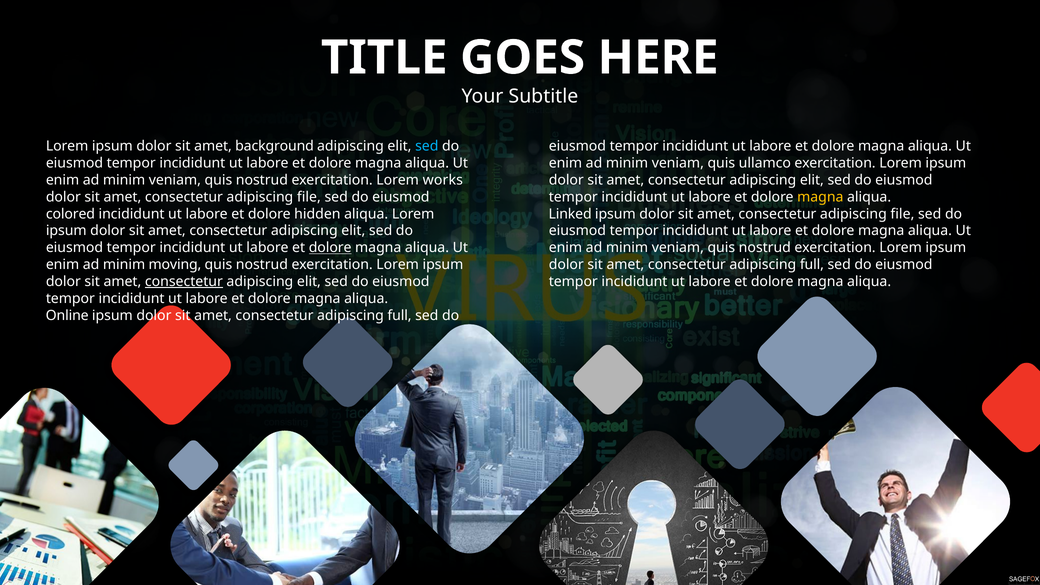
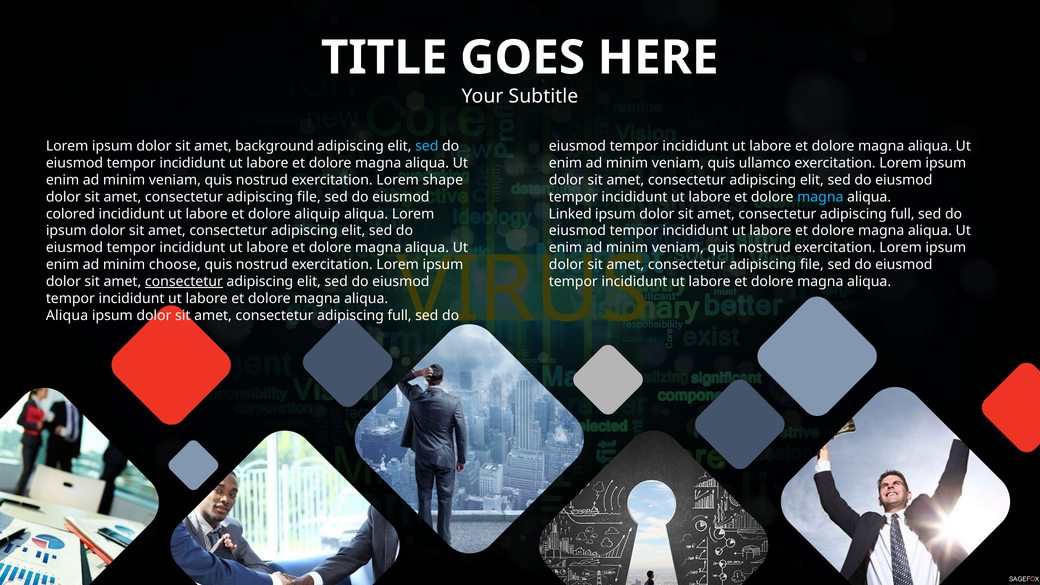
works: works -> shape (443, 180)
magna colour: yellow -> light blue (820, 197)
hidden: hidden -> aliquip (317, 214)
file: file -> full (902, 214)
dolore underline: present -> none (330, 248)
moving: moving -> choose (175, 265)
full: full -> file (812, 265)
Online: Online -> Aliqua (67, 315)
